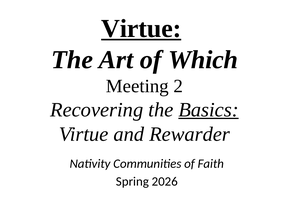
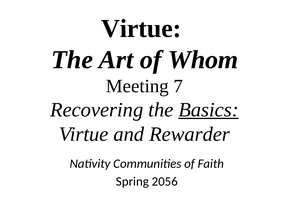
Virtue underline: present -> none (141, 29)
Which: Which -> Whom (203, 60)
2: 2 -> 7 (178, 86)
2026: 2026 -> 2056 (165, 182)
